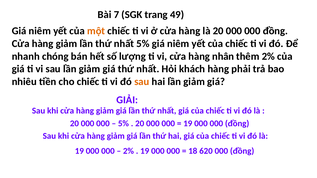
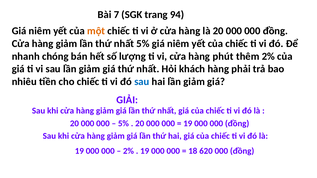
49: 49 -> 94 (177, 15)
nhân: nhân -> phút (223, 56)
sau colour: orange -> blue (142, 82)
